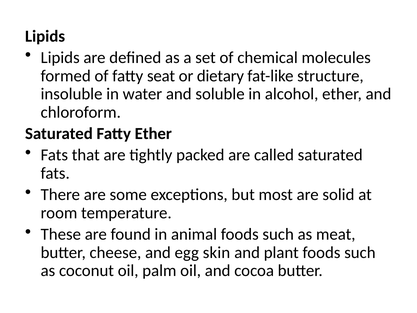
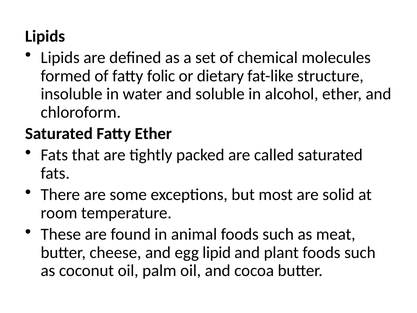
seat: seat -> folic (161, 76)
skin: skin -> lipid (217, 252)
